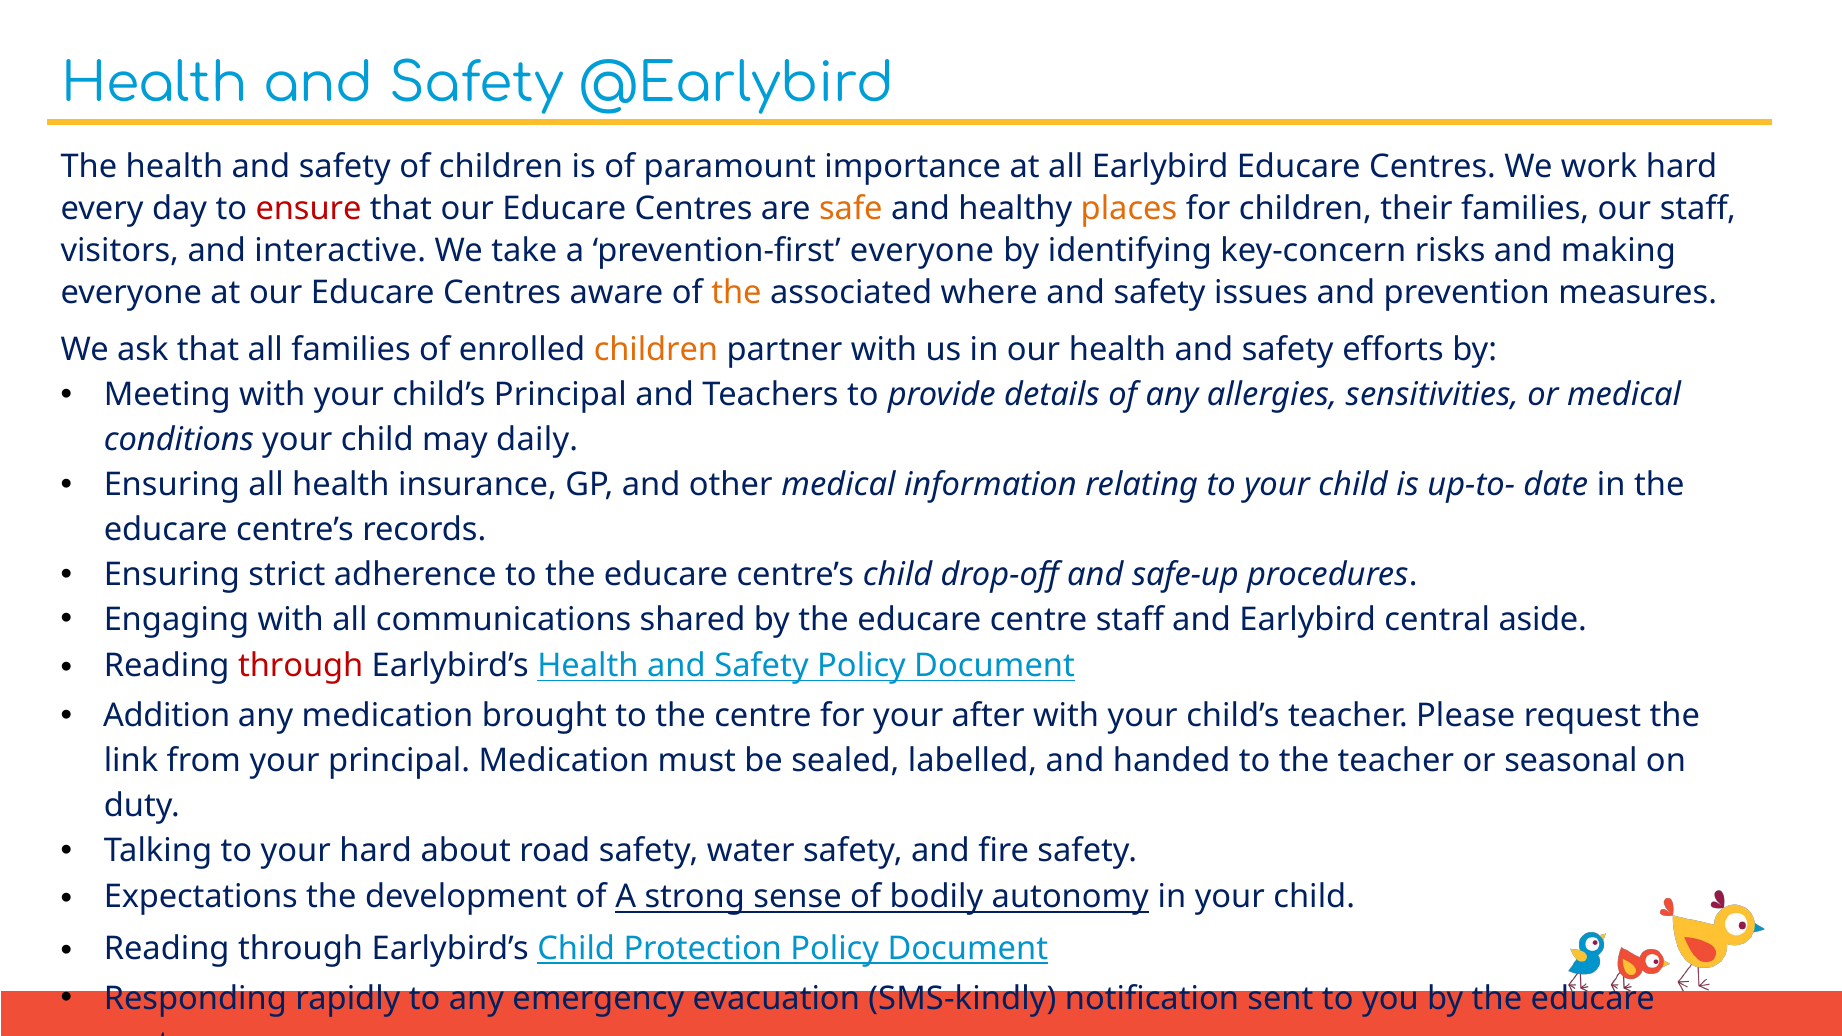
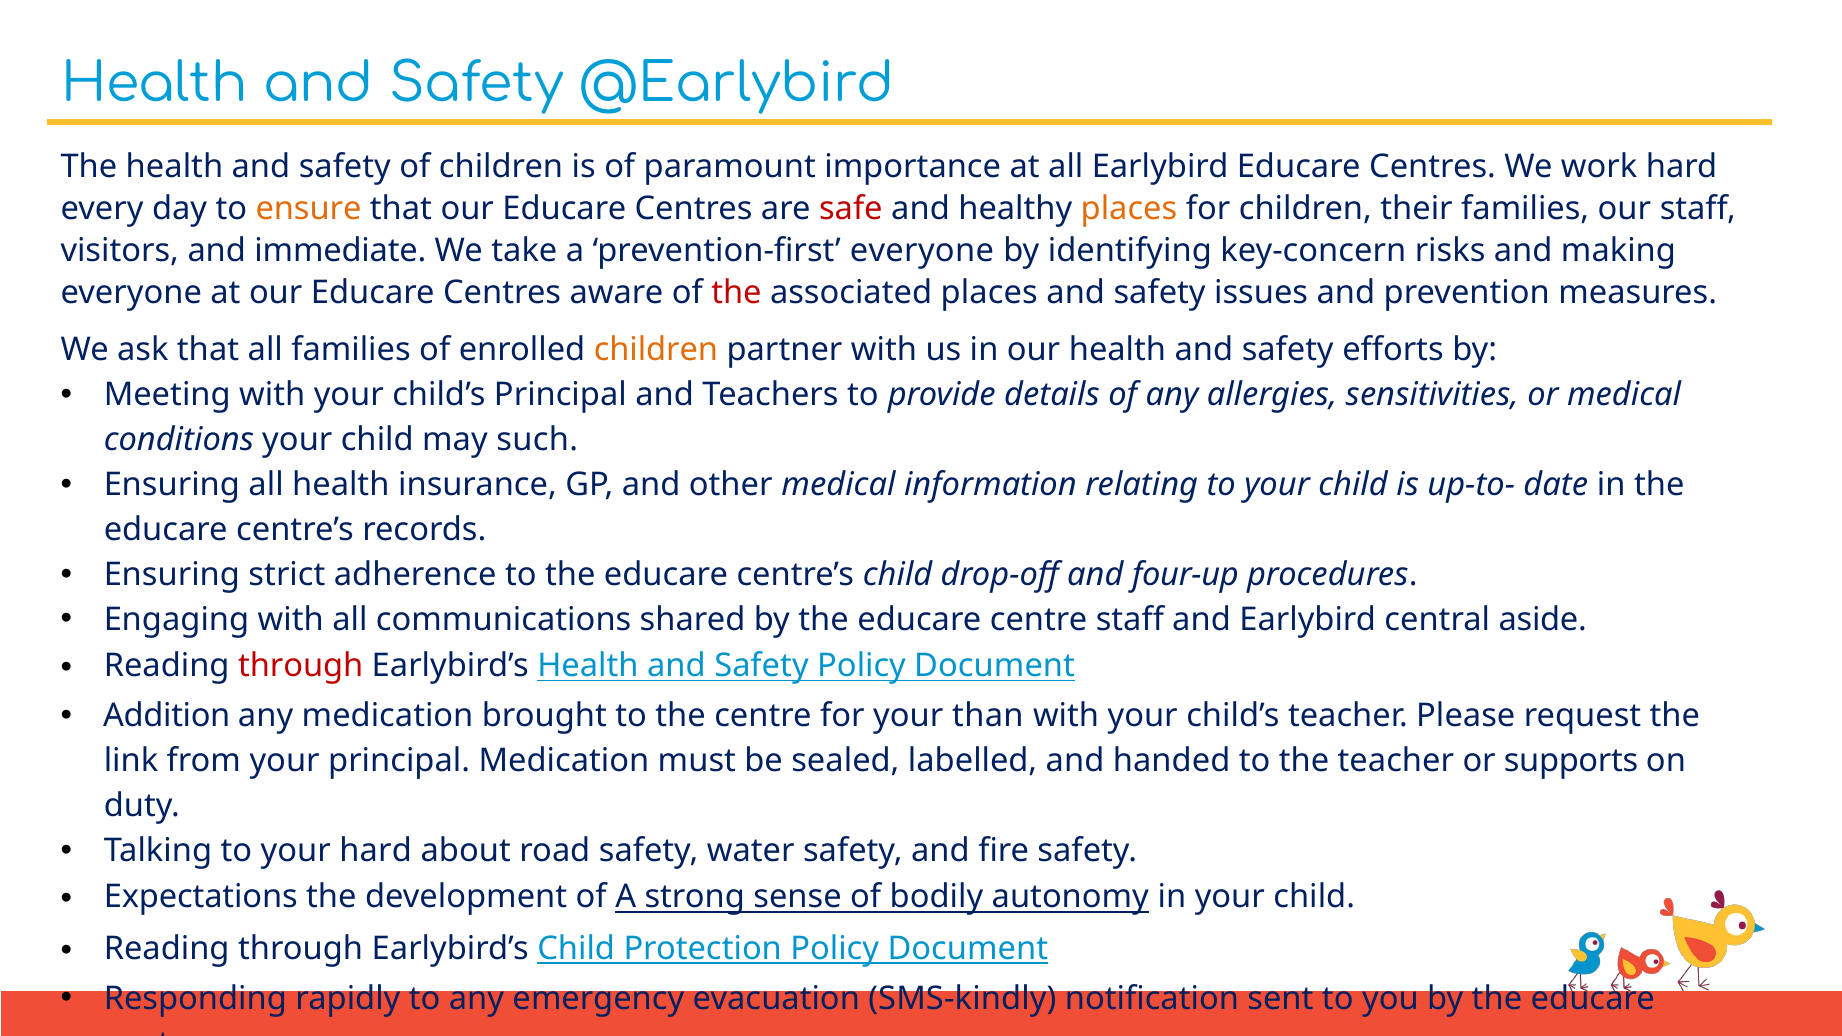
ensure colour: red -> orange (309, 209)
safe colour: orange -> red (851, 209)
interactive: interactive -> immediate (340, 251)
the colour: orange -> red (736, 293)
associated where: where -> places (989, 293)
daily: daily -> such (537, 440)
safe-up: safe-up -> four-up (1185, 575)
after: after -> than (988, 716)
seasonal: seasonal -> supports (1571, 761)
